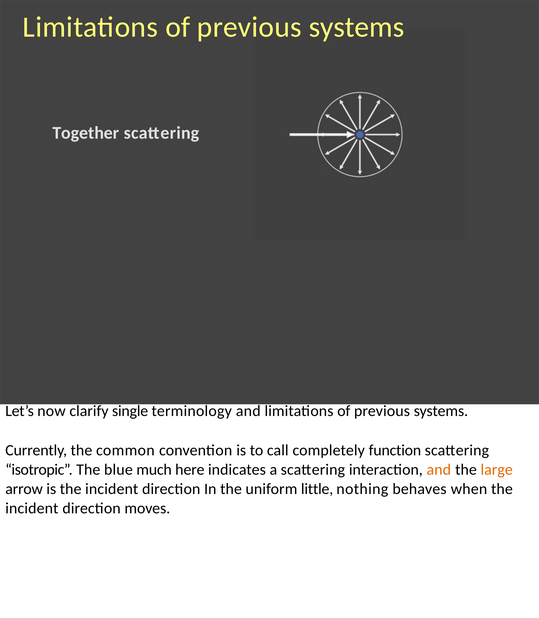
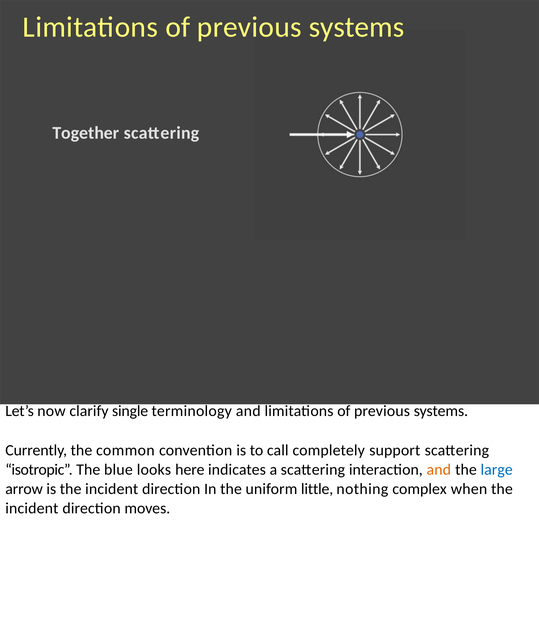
function: function -> support (395, 451)
much: much -> looks (154, 470)
large colour: orange -> blue (497, 470)
behaves: behaves -> complex (420, 489)
